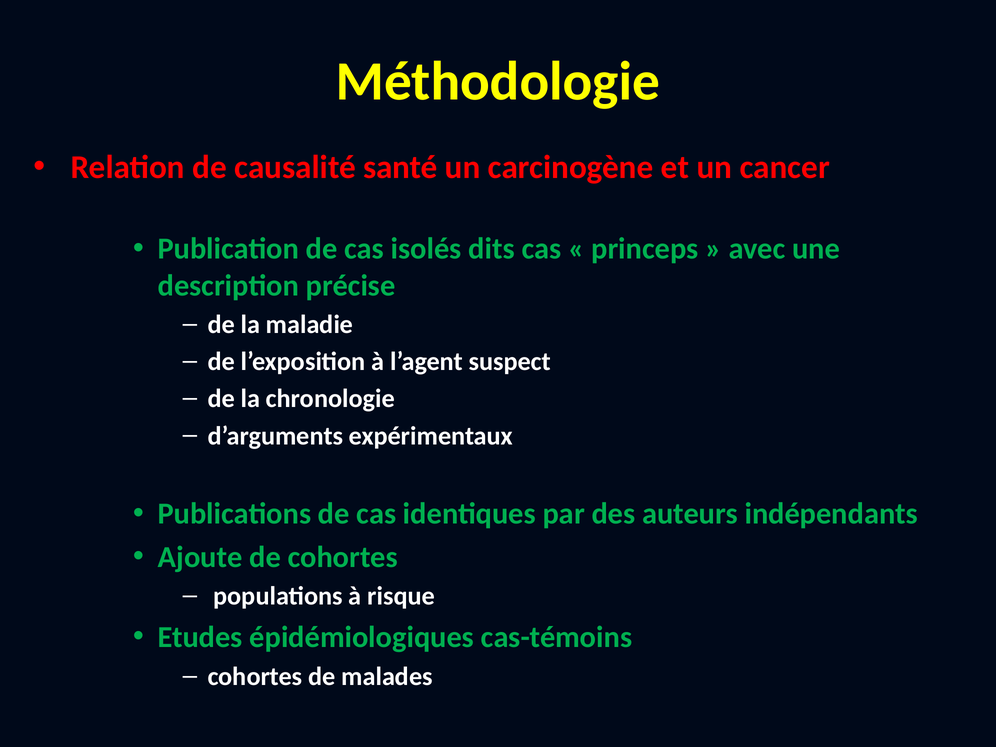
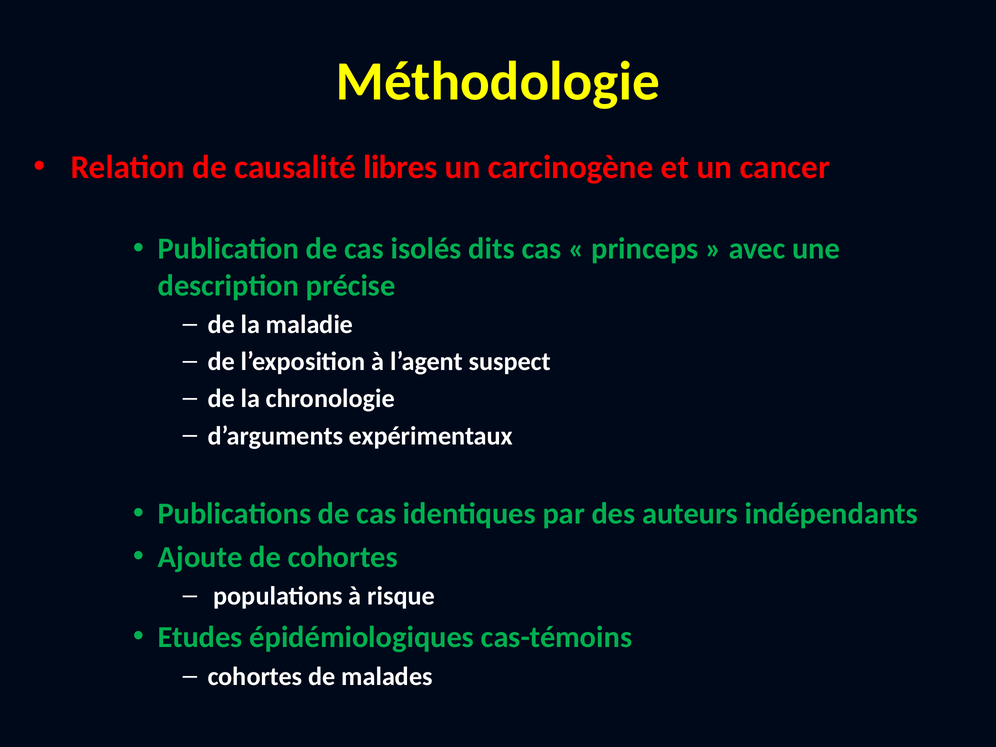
santé: santé -> libres (400, 167)
